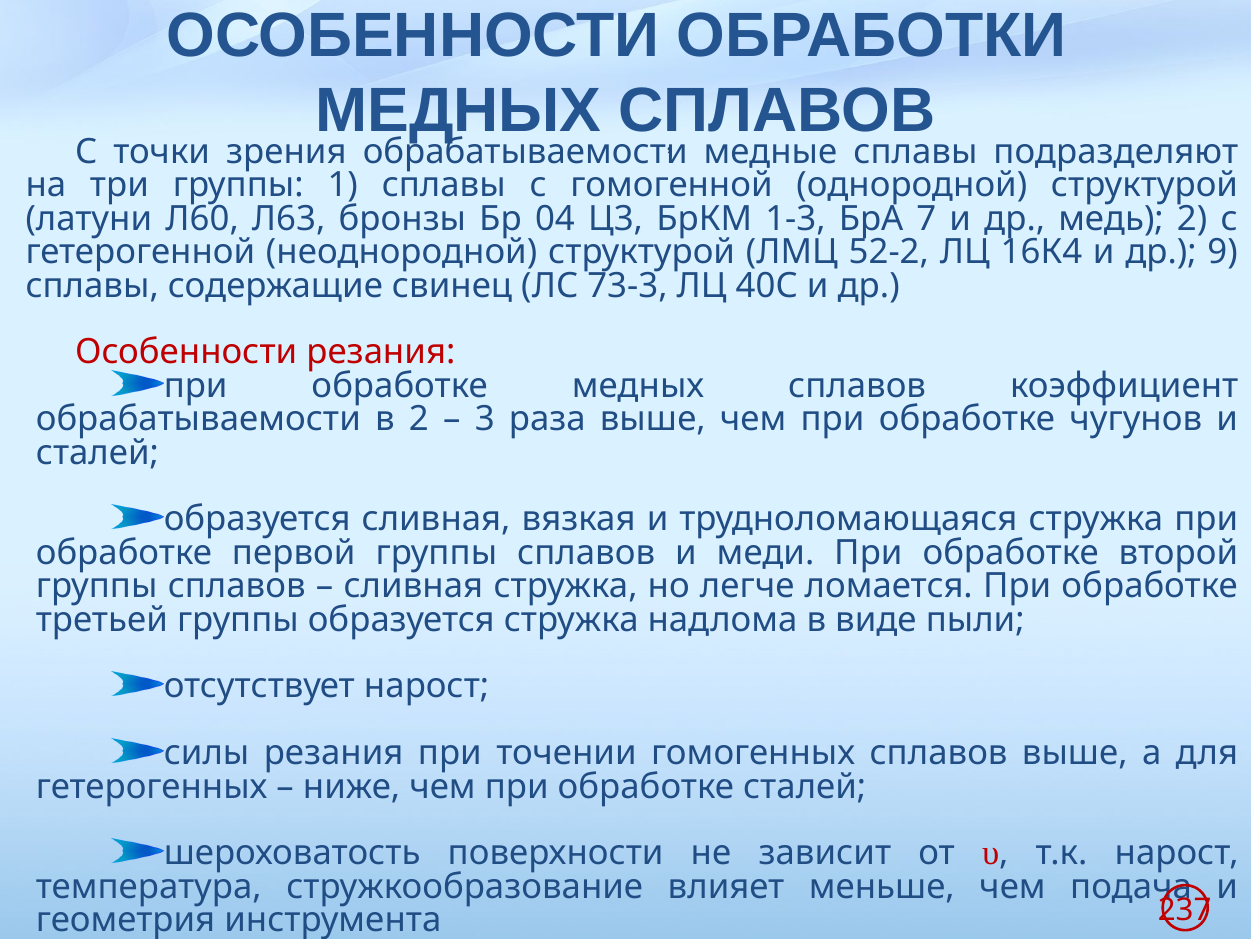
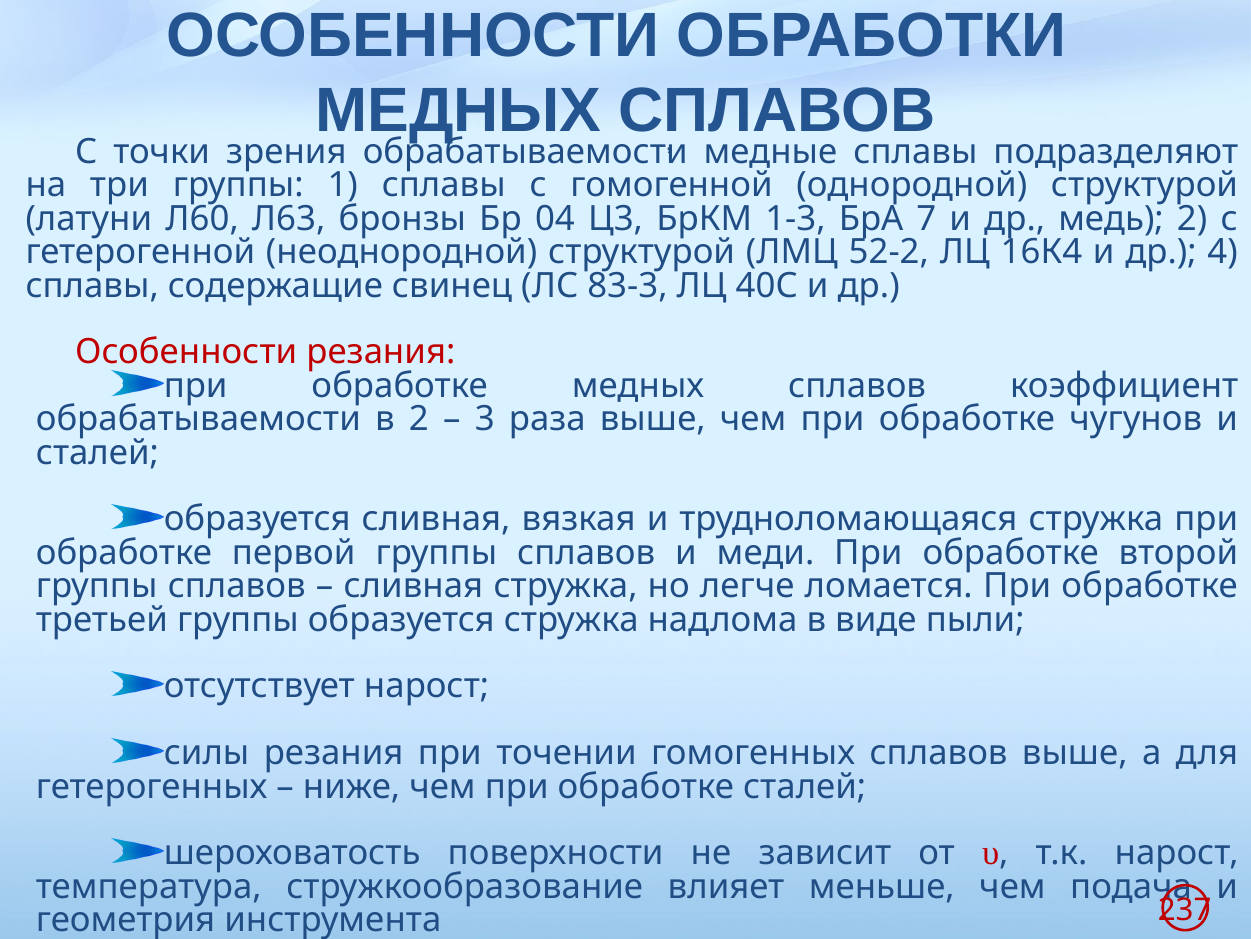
9: 9 -> 4 (1223, 252)
73-3: 73-3 -> 83-3 (627, 285)
